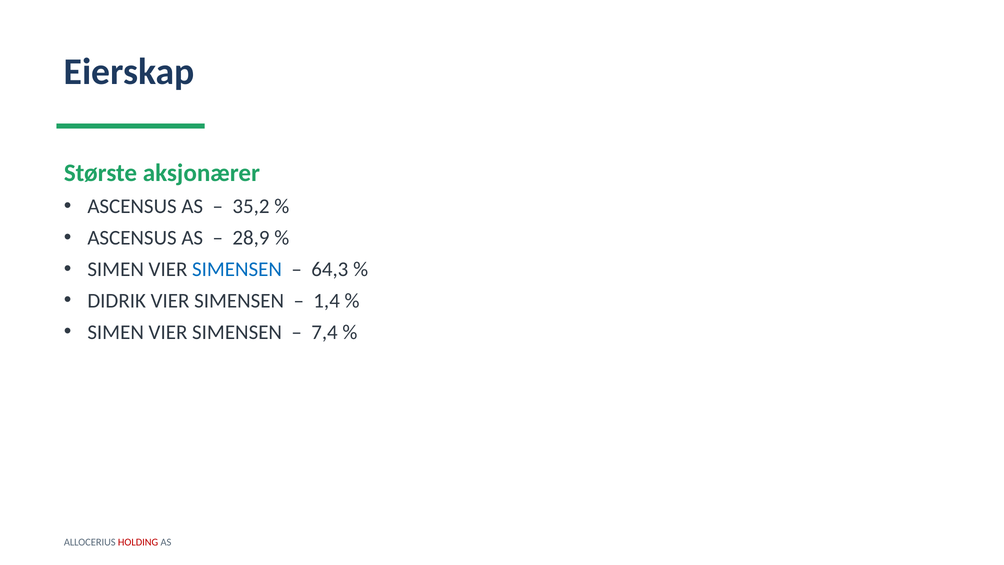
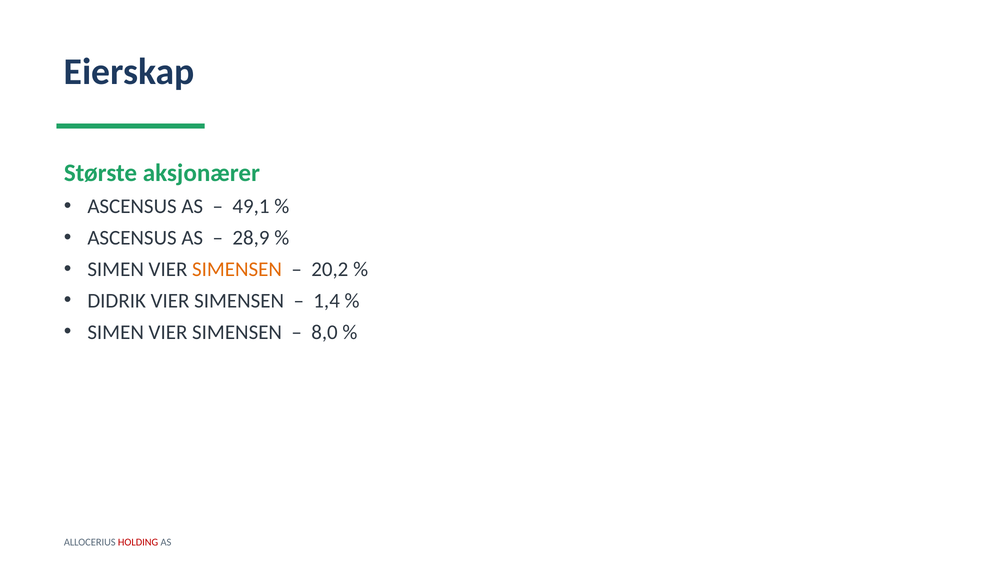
35,2: 35,2 -> 49,1 (251, 206)
SIMENSEN colour: blue -> orange (237, 269)
64,3: 64,3 -> 20,2 (330, 269)
7,4: 7,4 -> 8,0 (325, 332)
